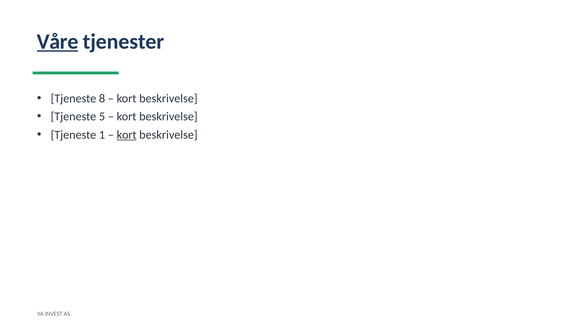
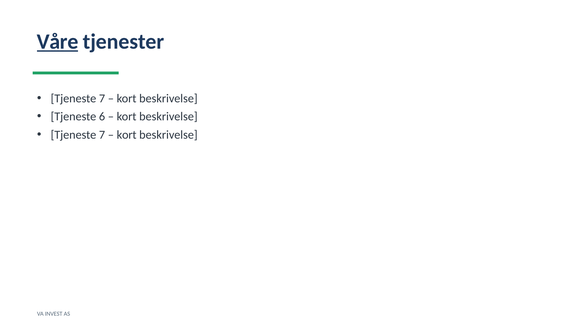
8: 8 -> 7 (102, 99)
5: 5 -> 6 (102, 117)
1: 1 -> 7 (102, 135)
kort underline: present -> none (127, 135)
